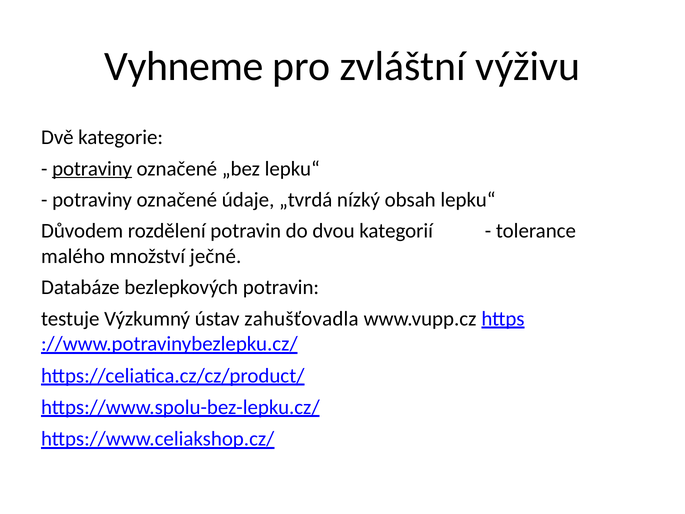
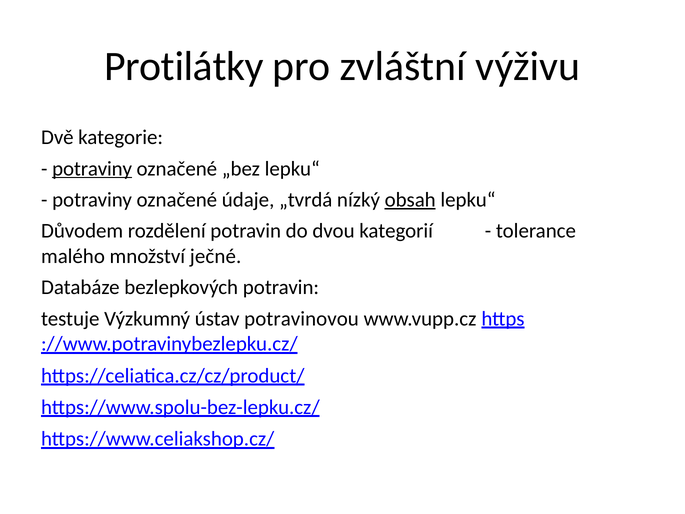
Vyhneme: Vyhneme -> Protilátky (184, 66)
obsah underline: none -> present (410, 200)
zahušťovadla: zahušťovadla -> potravinovou (302, 318)
